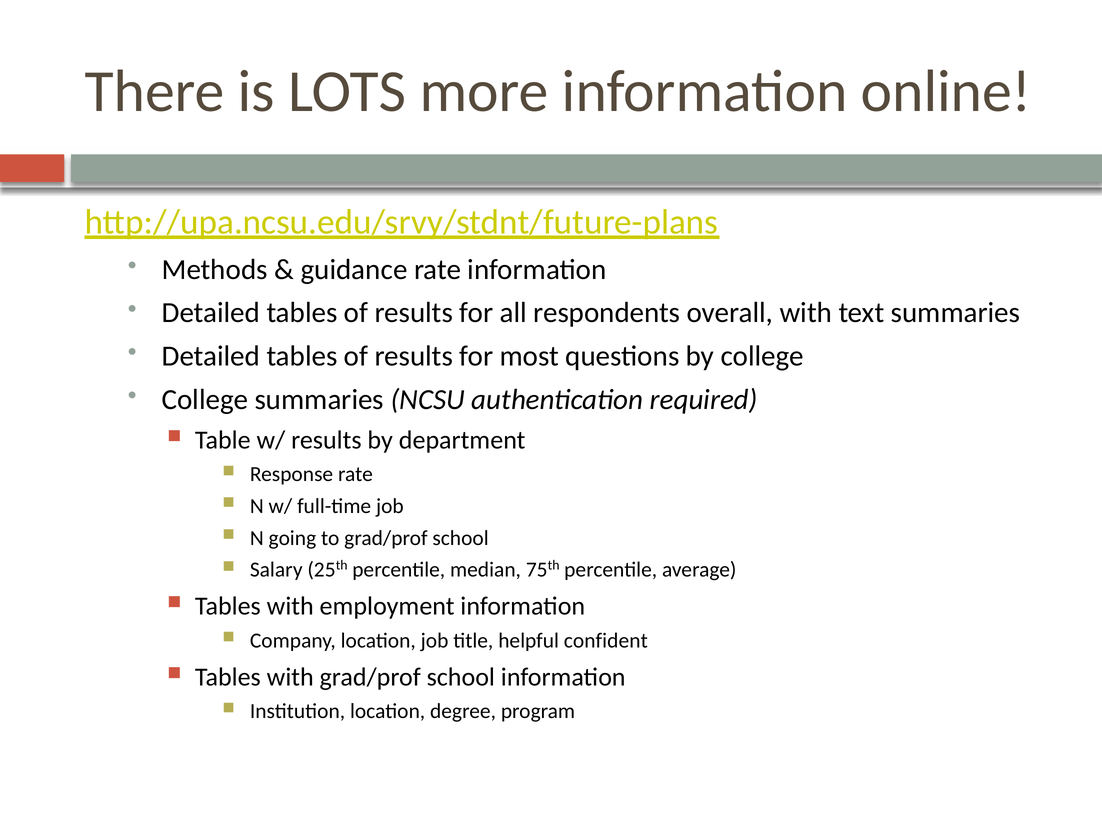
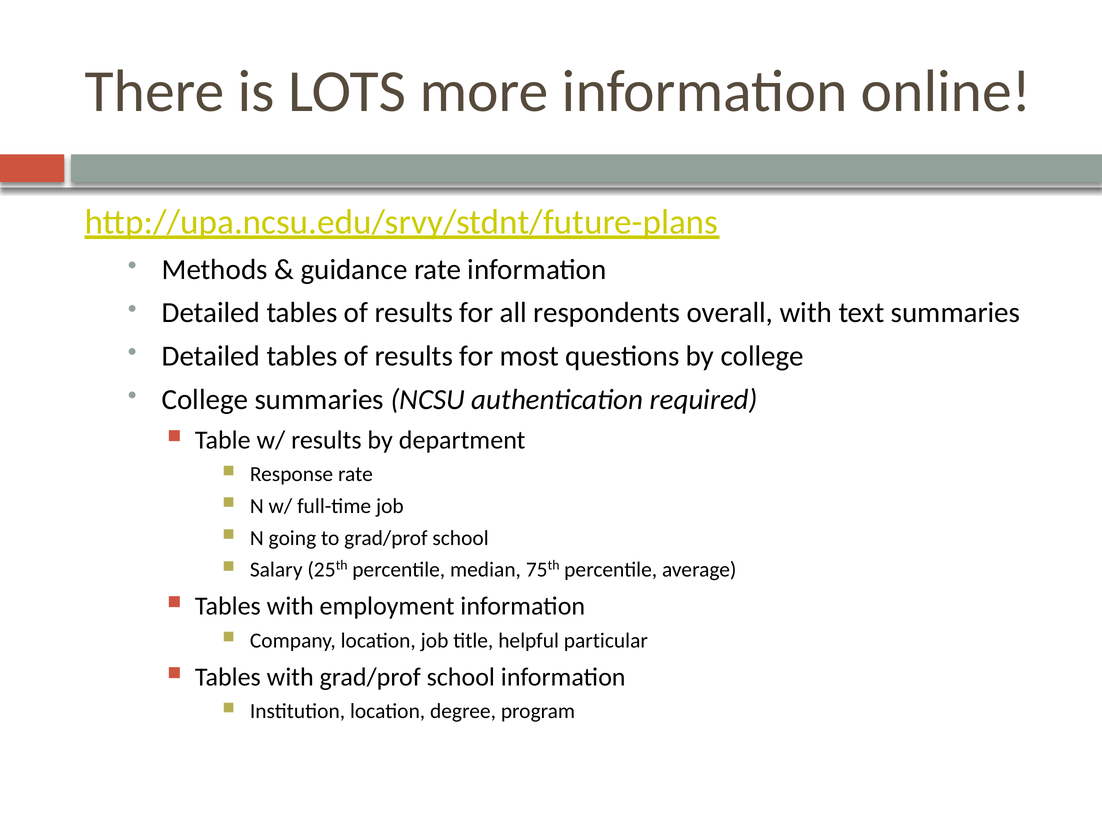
confident: confident -> particular (606, 640)
